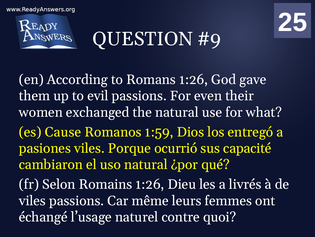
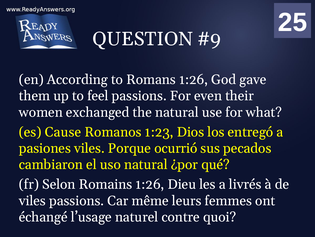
evil: evil -> feel (98, 96)
1:59: 1:59 -> 1:23 (159, 132)
capacité: capacité -> pecados (247, 148)
